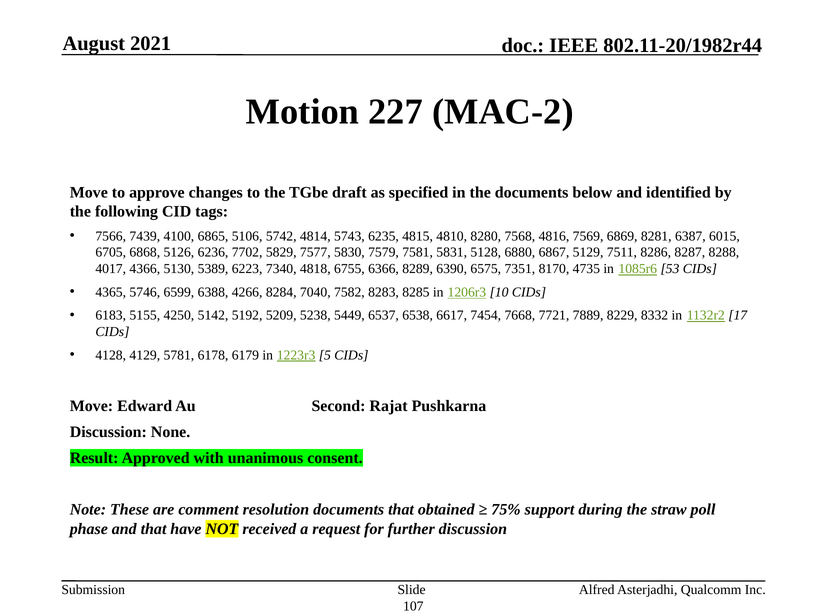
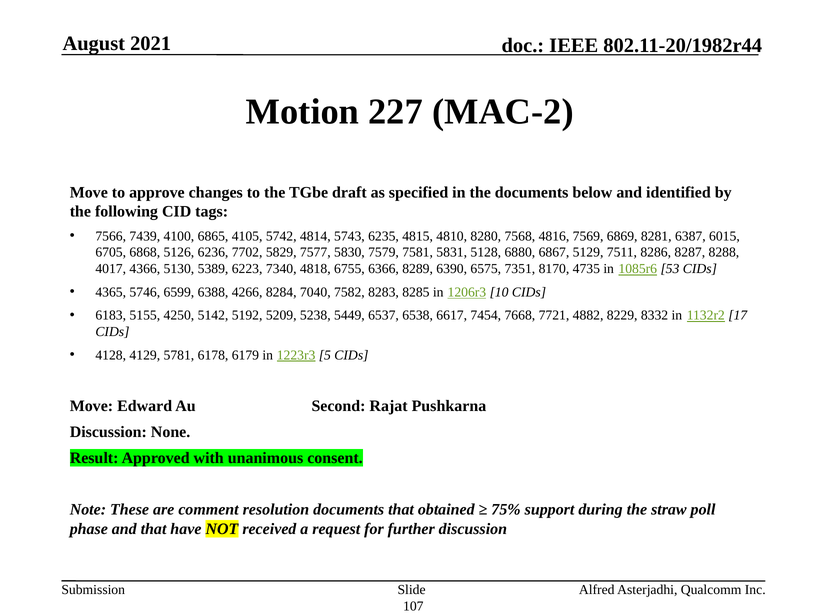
5106: 5106 -> 4105 (247, 236)
7889: 7889 -> 4882 (588, 315)
